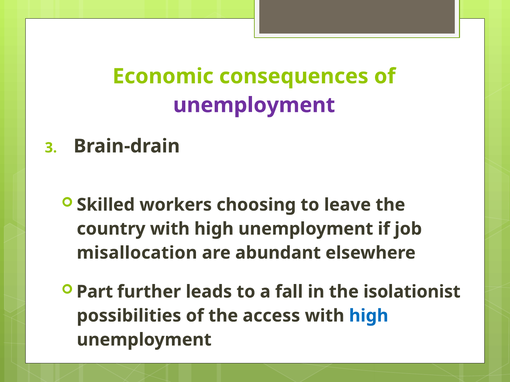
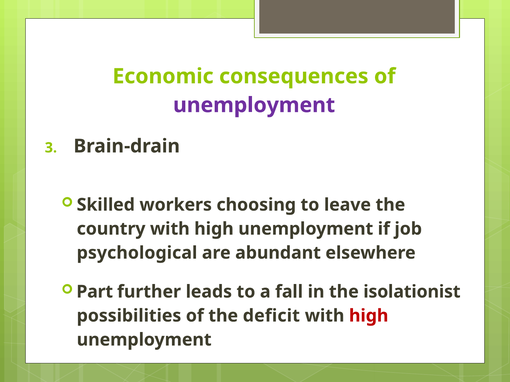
misallocation: misallocation -> psychological (137, 253)
access: access -> deficit (271, 316)
high colour: blue -> red (369, 316)
